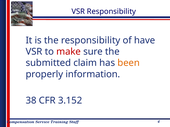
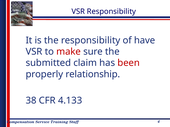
been colour: orange -> red (129, 63)
information: information -> relationship (93, 74)
3.152: 3.152 -> 4.133 (70, 101)
